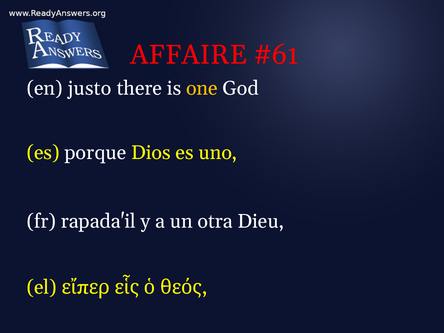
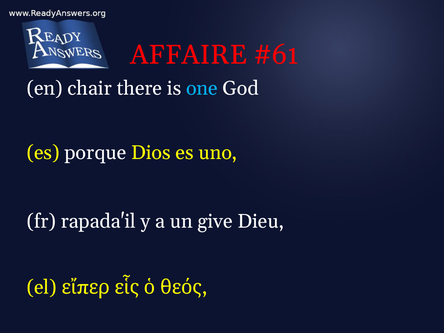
justo: justo -> chair (90, 88)
one colour: yellow -> light blue (202, 88)
otra: otra -> give (215, 221)
